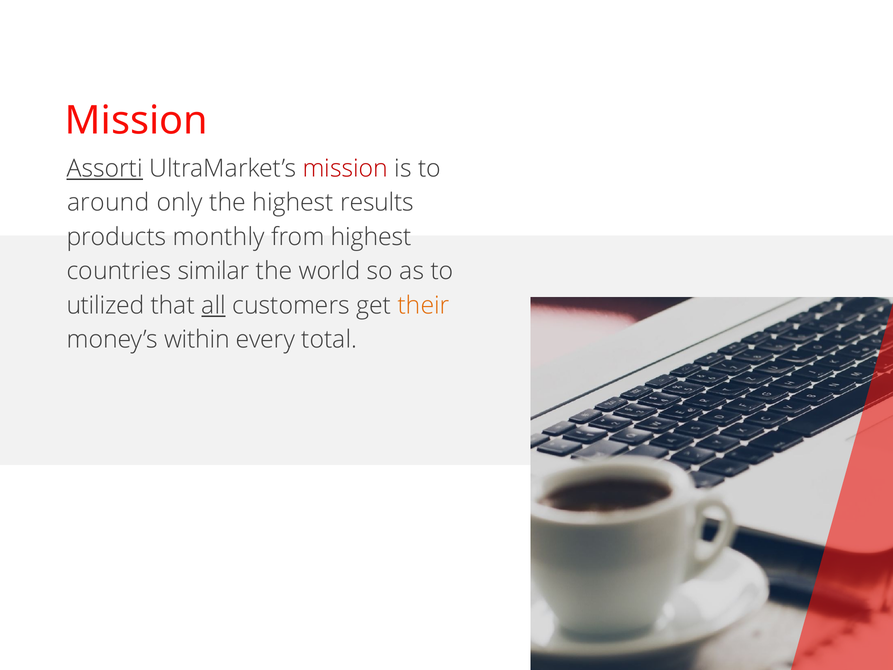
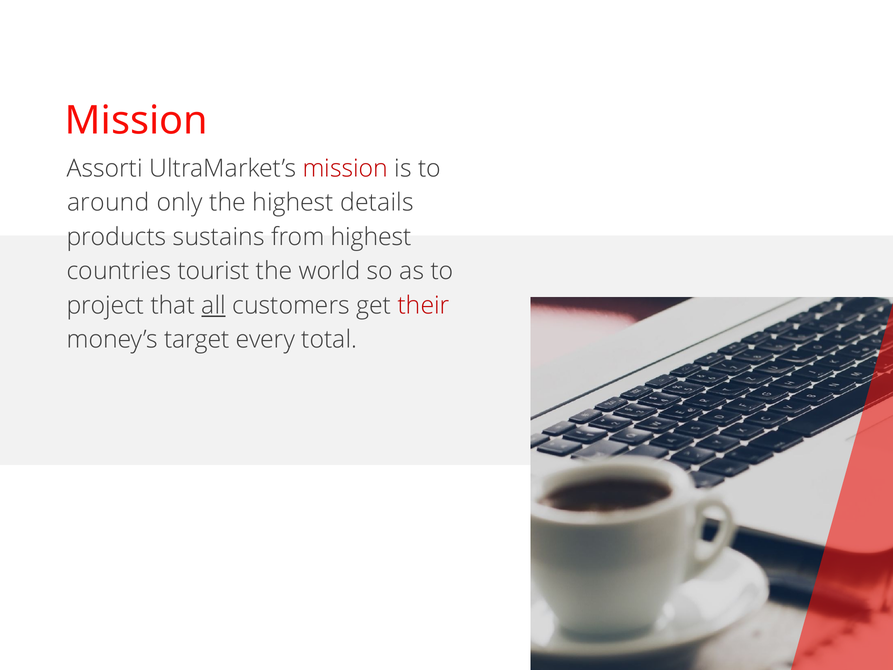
Assorti underline: present -> none (105, 168)
results: results -> details (377, 203)
monthly: monthly -> sustains (219, 237)
similar: similar -> tourist (213, 271)
utilized: utilized -> project (105, 305)
their colour: orange -> red (424, 305)
within: within -> target (197, 340)
